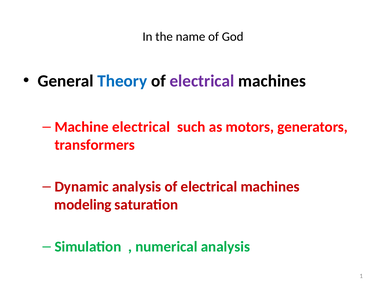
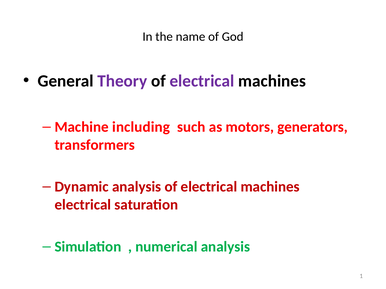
Theory colour: blue -> purple (122, 81)
Machine electrical: electrical -> including (141, 127)
modeling: modeling -> electrical (83, 205)
